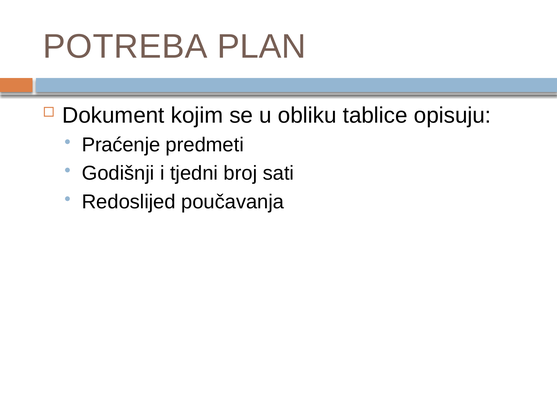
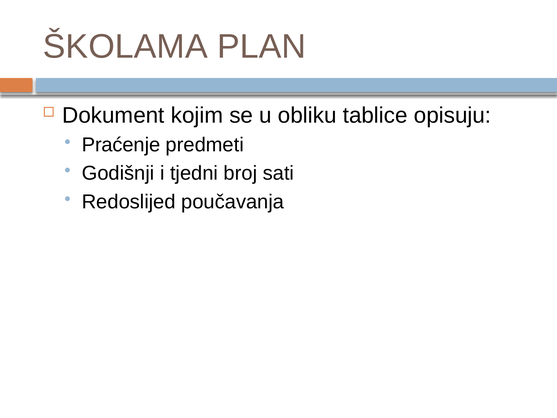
POTREBA: POTREBA -> ŠKOLAMA (125, 46)
